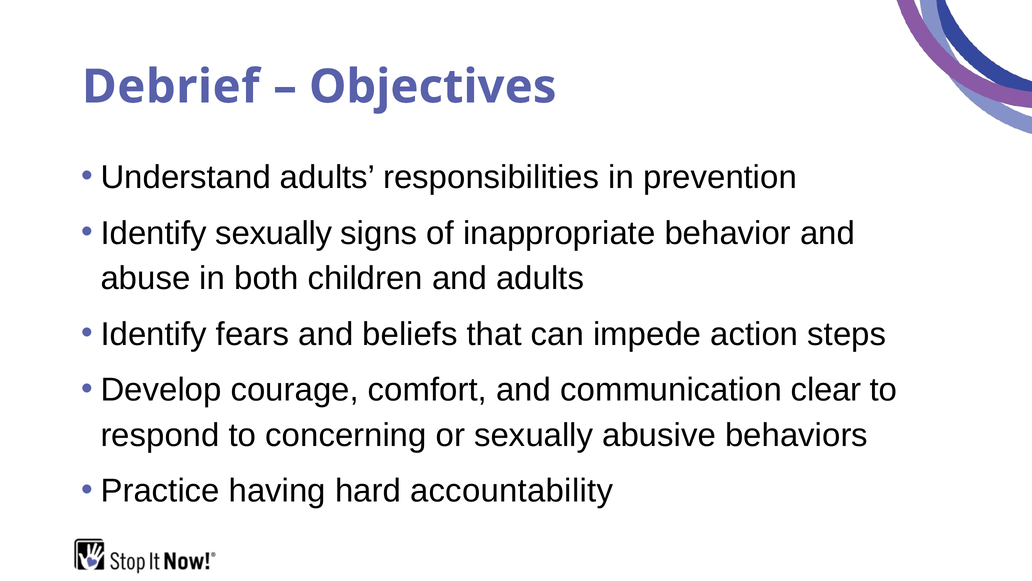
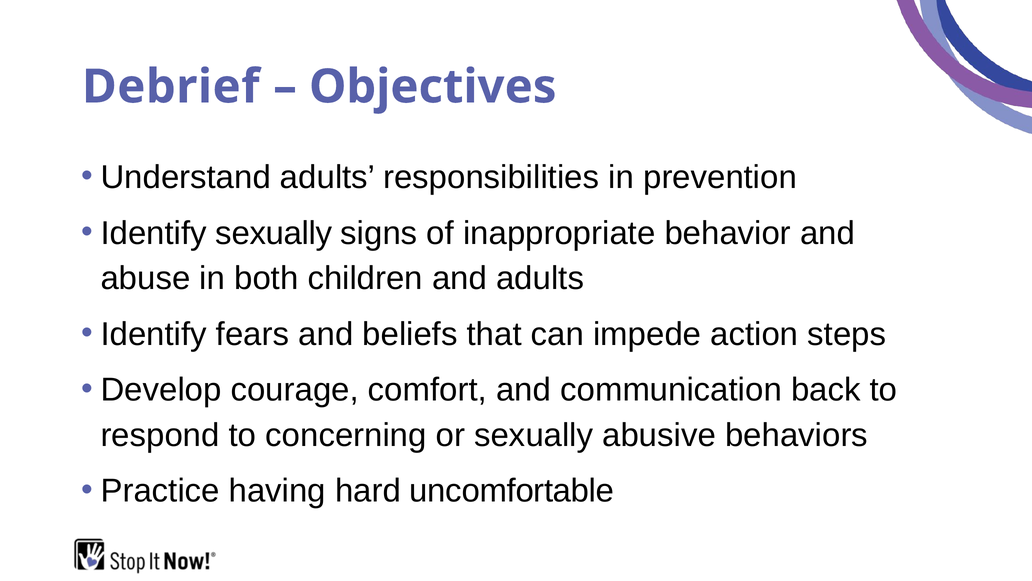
clear: clear -> back (826, 390)
accountability: accountability -> uncomfortable (512, 491)
